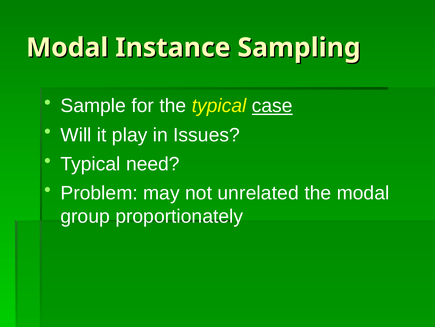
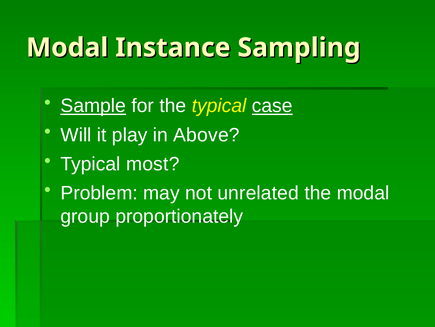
Sample underline: none -> present (93, 106)
Issues: Issues -> Above (206, 135)
need: need -> most (153, 164)
